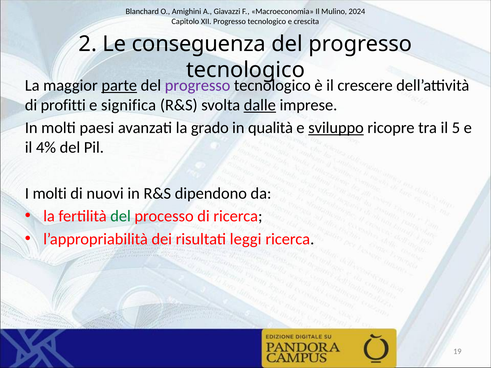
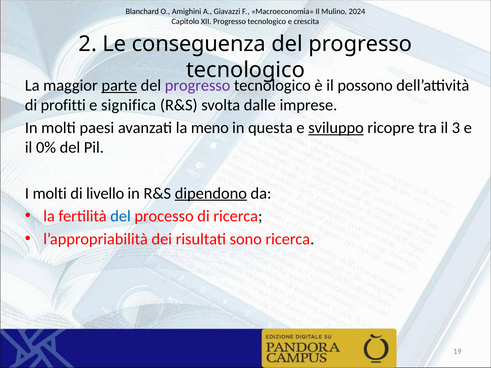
crescere: crescere -> possono (365, 85)
dalle underline: present -> none (260, 105)
grado: grado -> meno (210, 128)
qualità: qualità -> questa (270, 128)
5: 5 -> 3 (456, 128)
4%: 4% -> 0% (46, 148)
nuovi: nuovi -> livello (105, 193)
dipendono underline: none -> present (211, 193)
del colour: green -> blue (121, 216)
leggi: leggi -> sono (246, 239)
